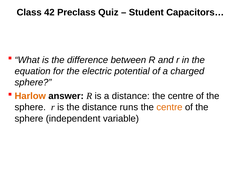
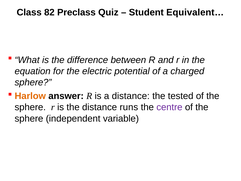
42: 42 -> 82 (49, 12)
Capacitors…: Capacitors… -> Equivalent… (195, 12)
centre: centre -> tested (181, 96)
centre colour: orange -> purple (169, 107)
